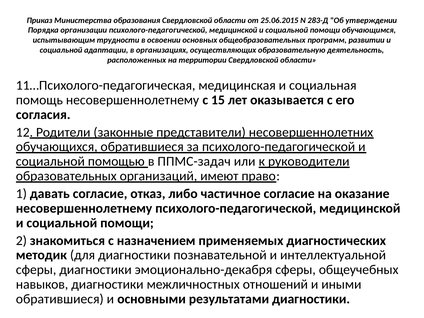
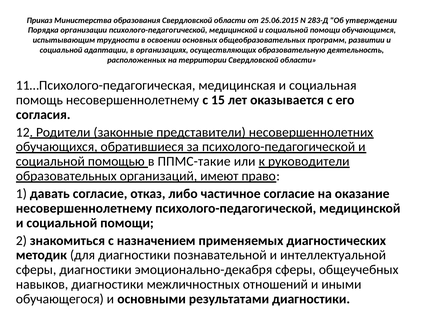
ППМС-задач: ППМС-задач -> ППМС-такие (194, 161)
обратившиеся: обратившиеся -> обучающегося (60, 299)
